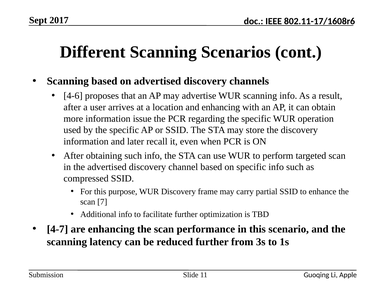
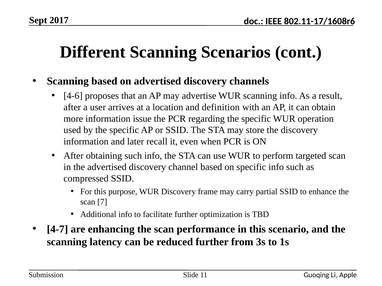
and enhancing: enhancing -> definition (221, 107)
